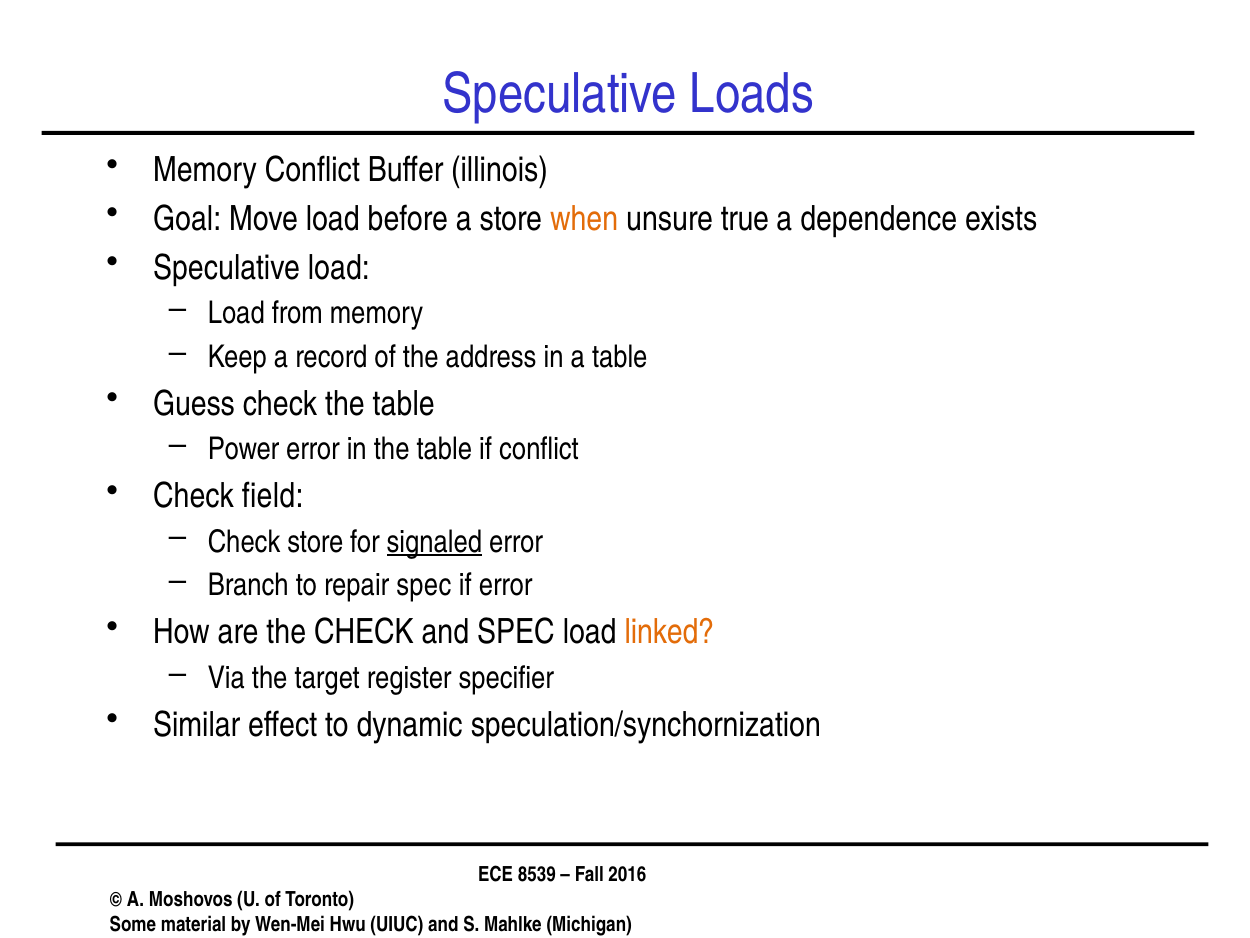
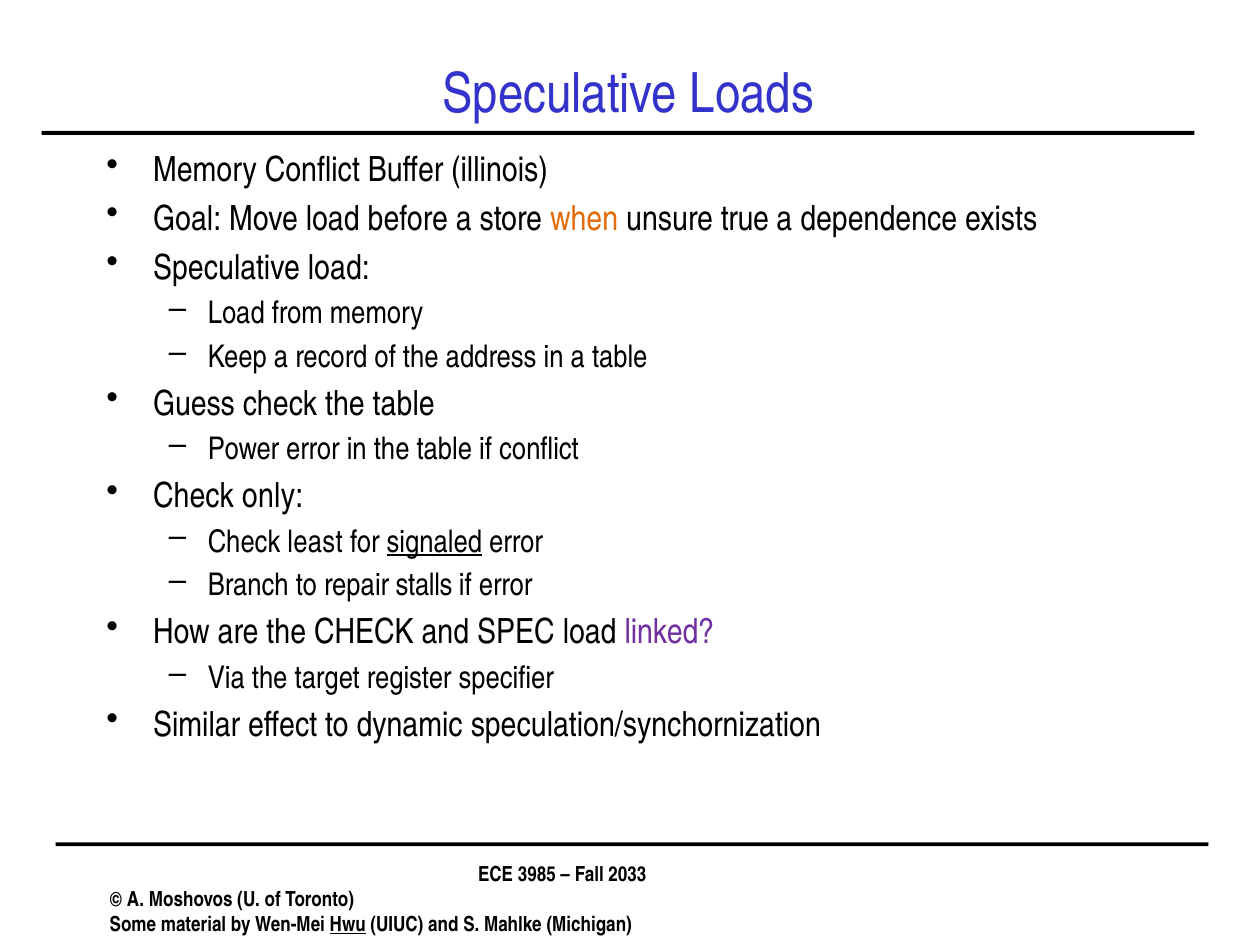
field: field -> only (273, 496)
Check store: store -> least (315, 542)
repair spec: spec -> stalls (424, 585)
linked colour: orange -> purple (669, 632)
8539: 8539 -> 3985 (537, 874)
2016: 2016 -> 2033 (627, 874)
Hwu underline: none -> present (348, 924)
